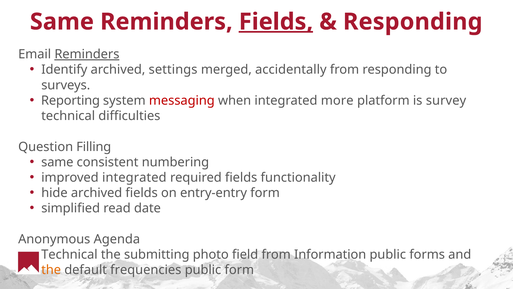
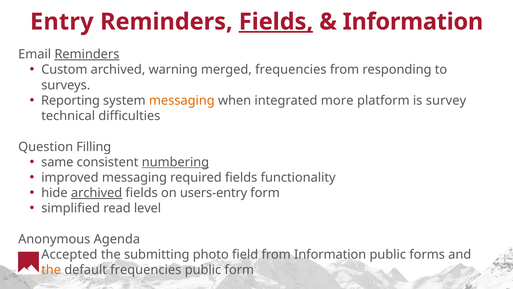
Same: Same -> Entry (62, 22)
Responding: Responding -> Information (413, 22)
Identify: Identify -> Custom (64, 70)
settings: settings -> warning (173, 70)
merged accidentally: accidentally -> frequencies (291, 70)
messaging colour: red -> orange (182, 100)
numbering underline: none -> present (175, 162)
improved integrated: integrated -> messaging (134, 177)
archived underline: none -> present (97, 193)
entry-entry: entry-entry -> users-entry (214, 193)
date: date -> level (148, 208)
Technical: Technical -> Accepted (69, 254)
